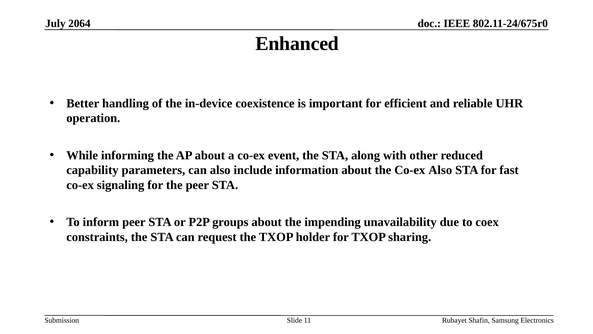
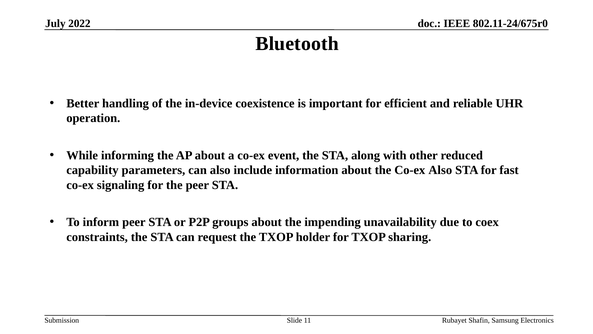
2064: 2064 -> 2022 (79, 24)
Enhanced: Enhanced -> Bluetooth (297, 43)
